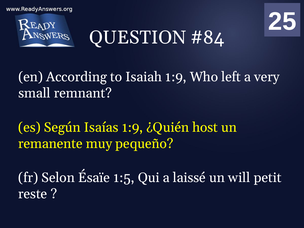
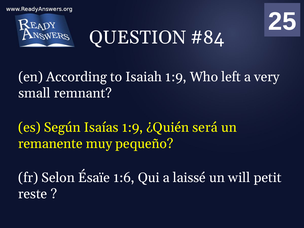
host: host -> será (205, 127)
1:5: 1:5 -> 1:6 (124, 178)
